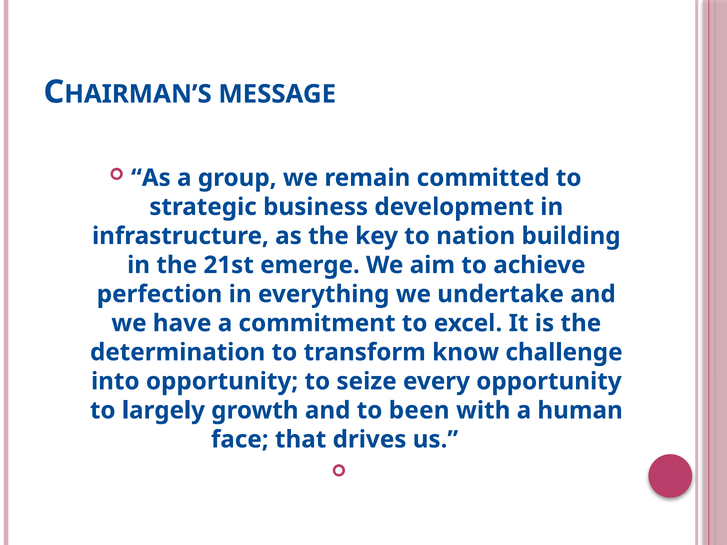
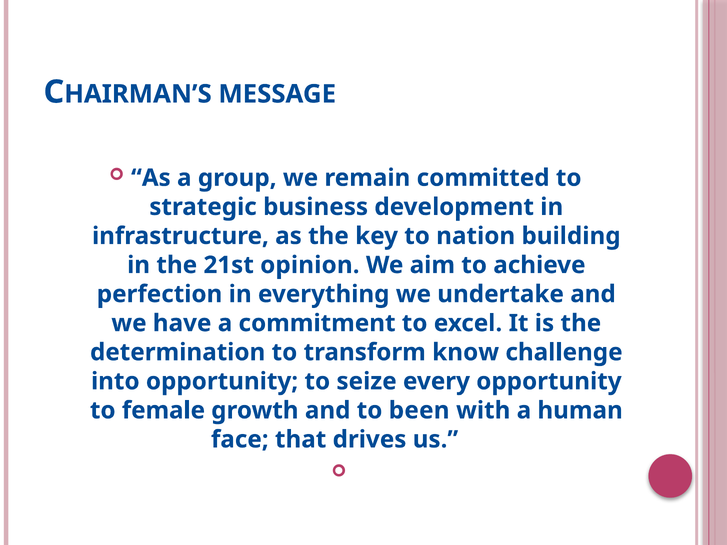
emerge: emerge -> opinion (310, 265)
largely: largely -> female (163, 411)
